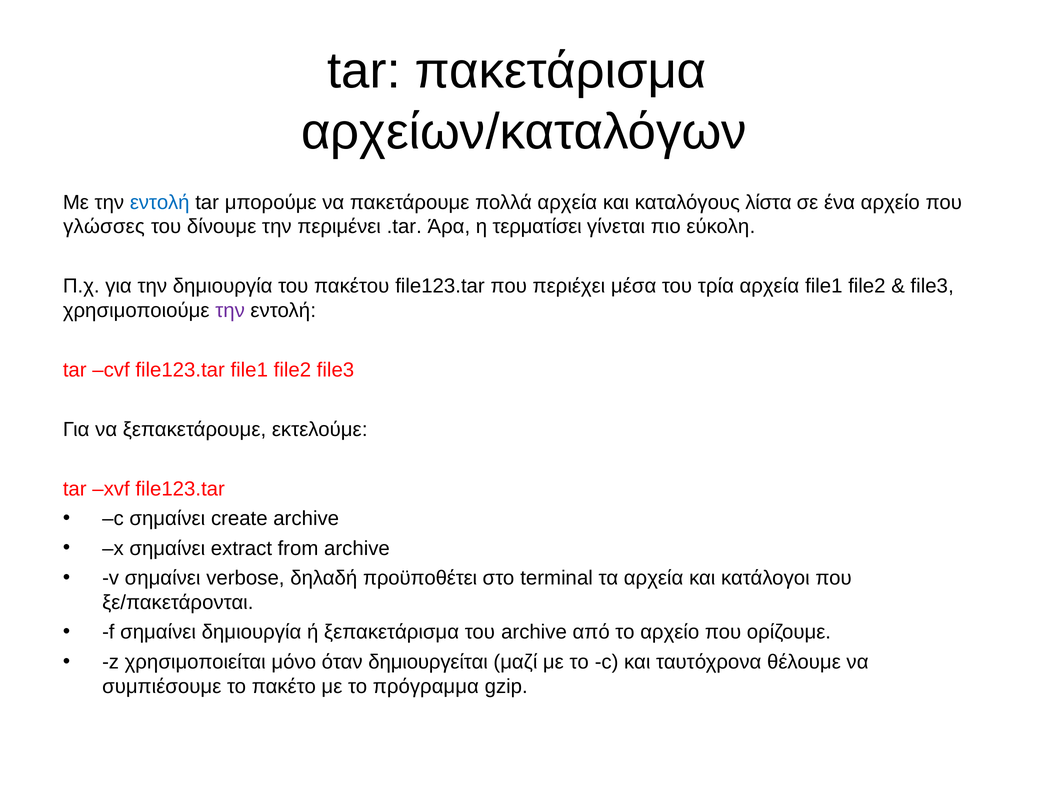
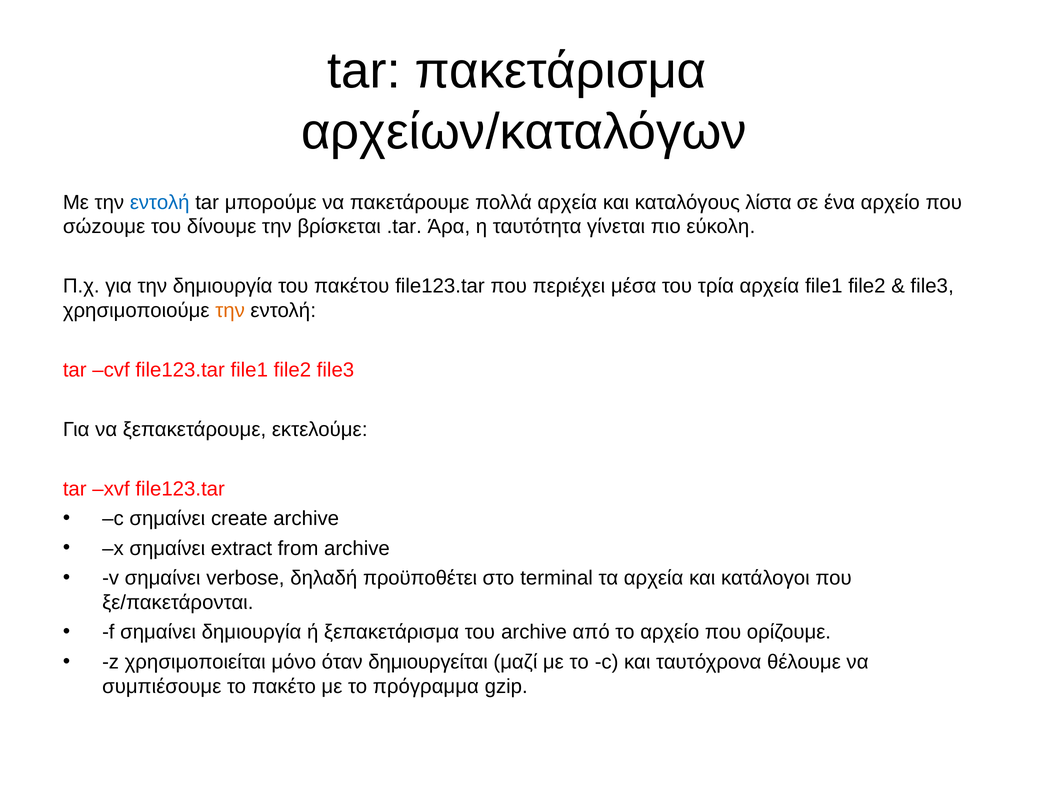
γλώσσες: γλώσσες -> σώzουμε (104, 227)
περιμένει: περιμένει -> βρίσκεται (339, 227)
τερματίσει: τερματίσει -> ταυτότητα (537, 227)
την colour: purple -> orange (230, 311)
